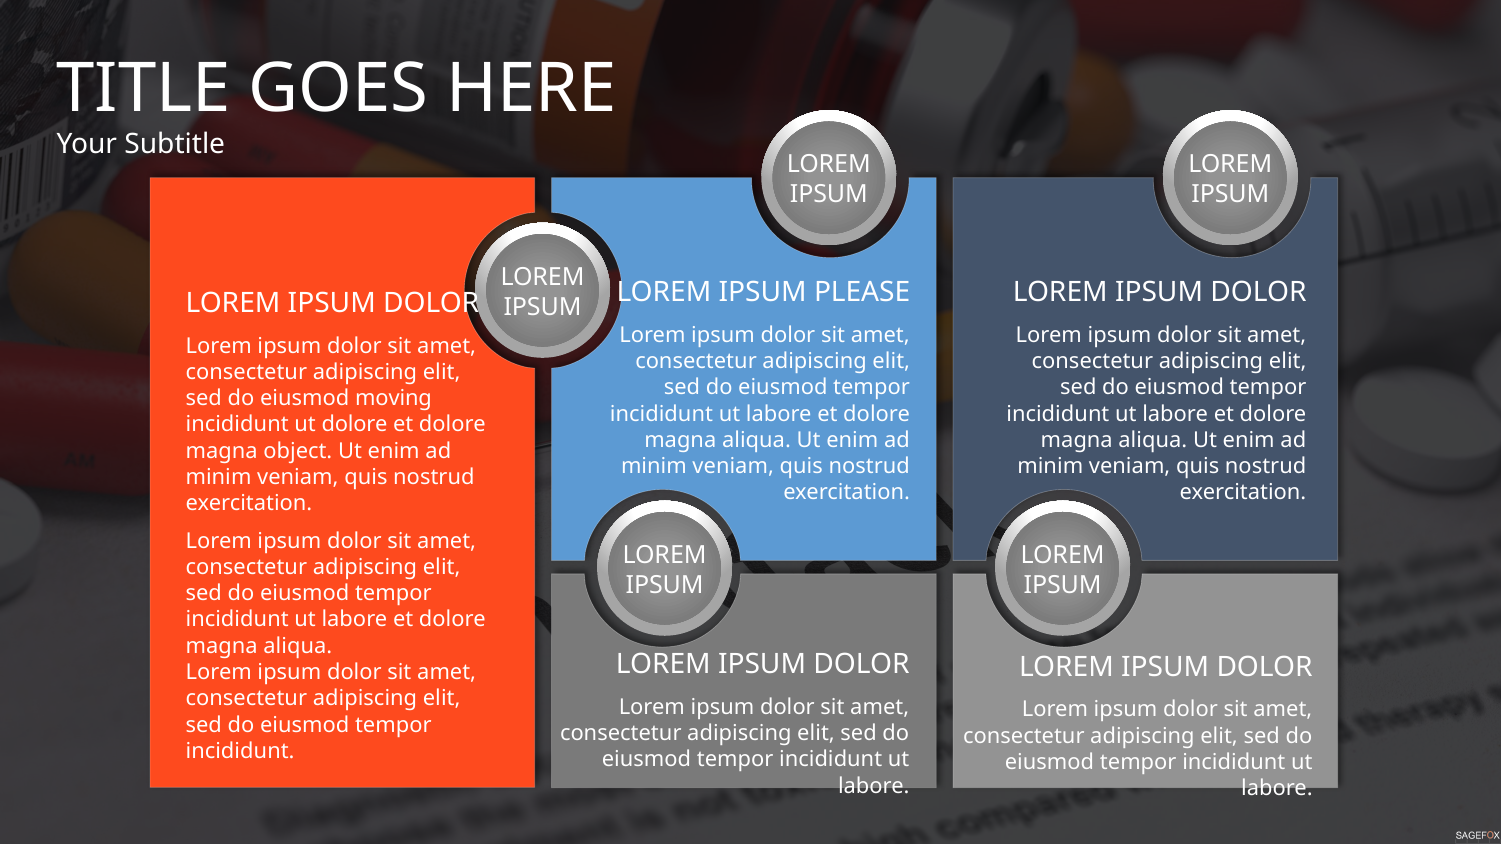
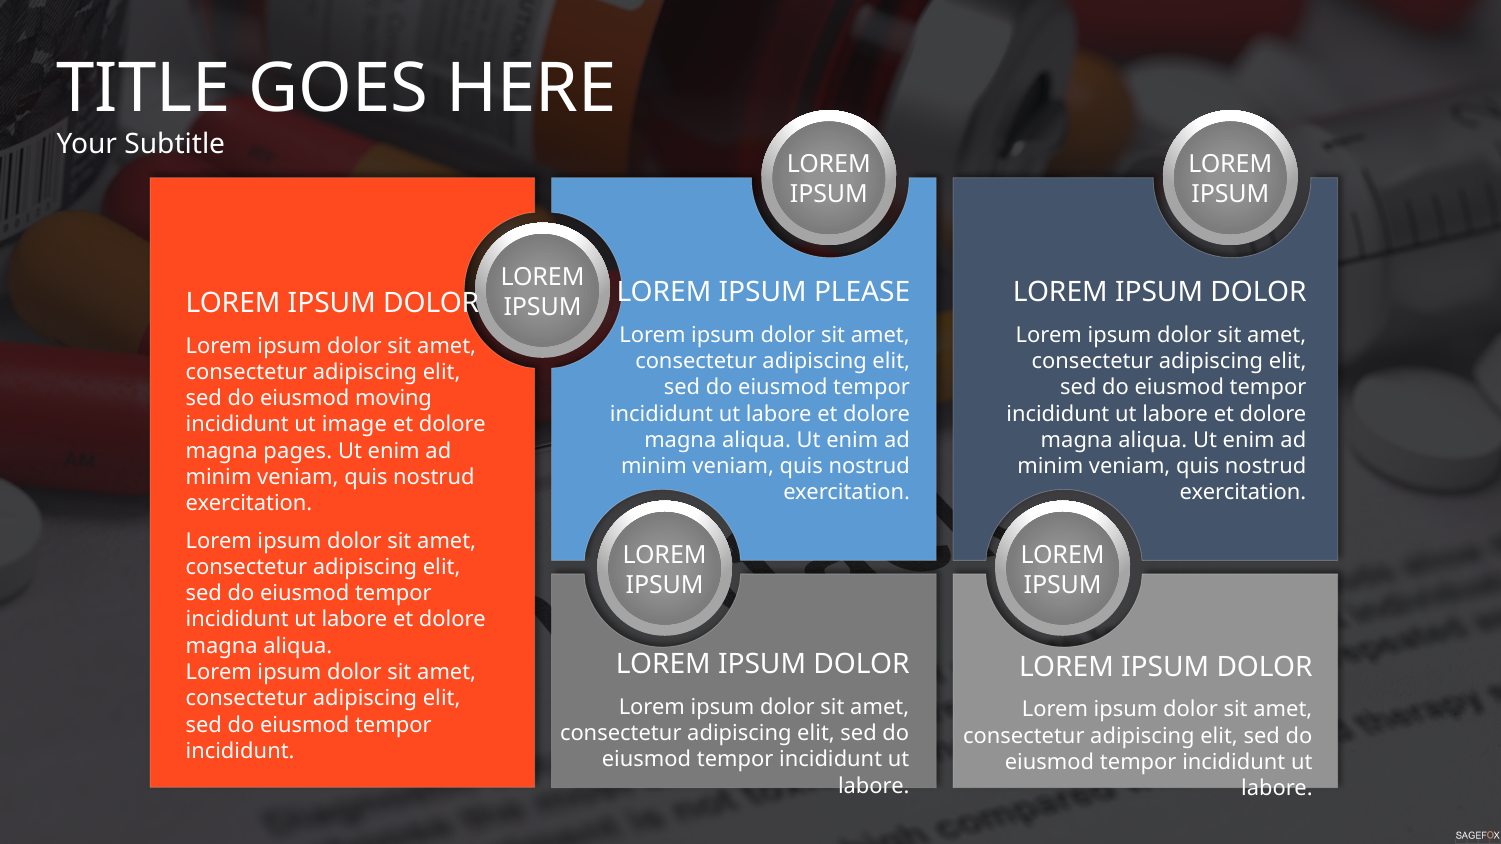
ut dolore: dolore -> image (354, 425)
object: object -> pages (298, 451)
